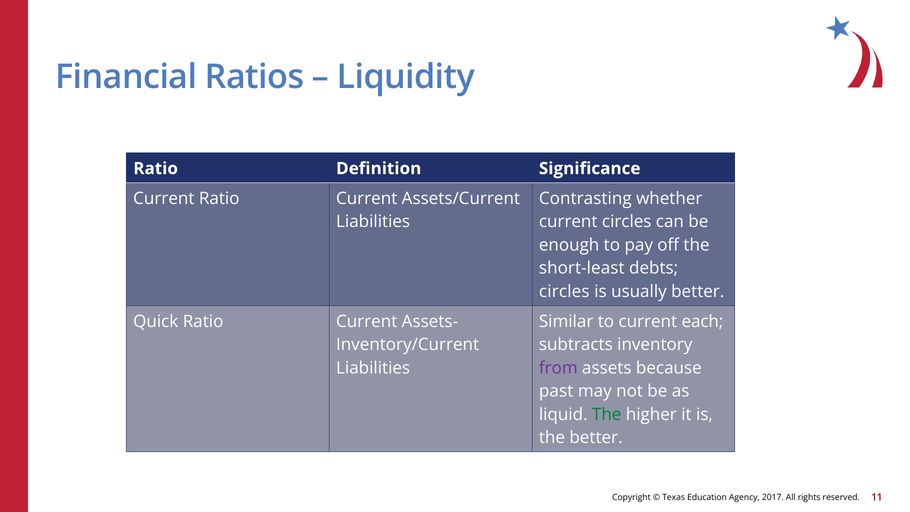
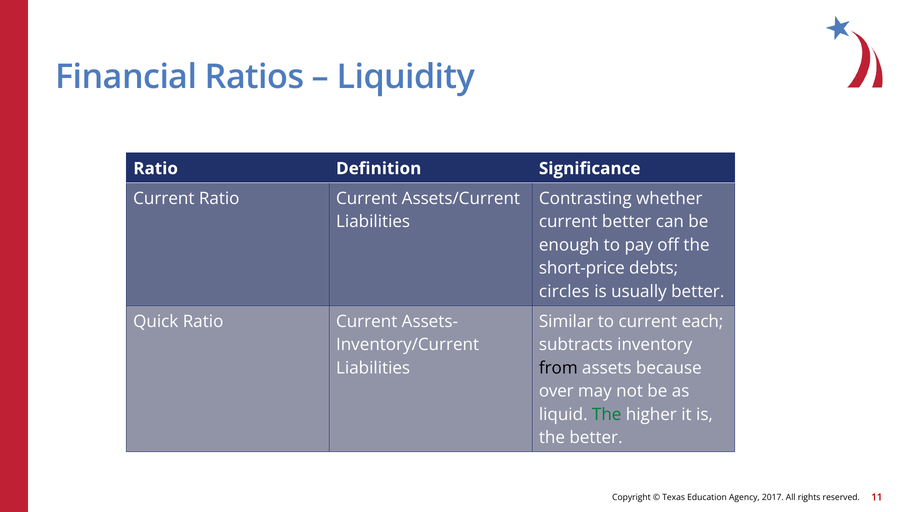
current circles: circles -> better (627, 222)
short-least: short-least -> short-price (582, 268)
from colour: purple -> black (558, 368)
past: past -> over (556, 391)
